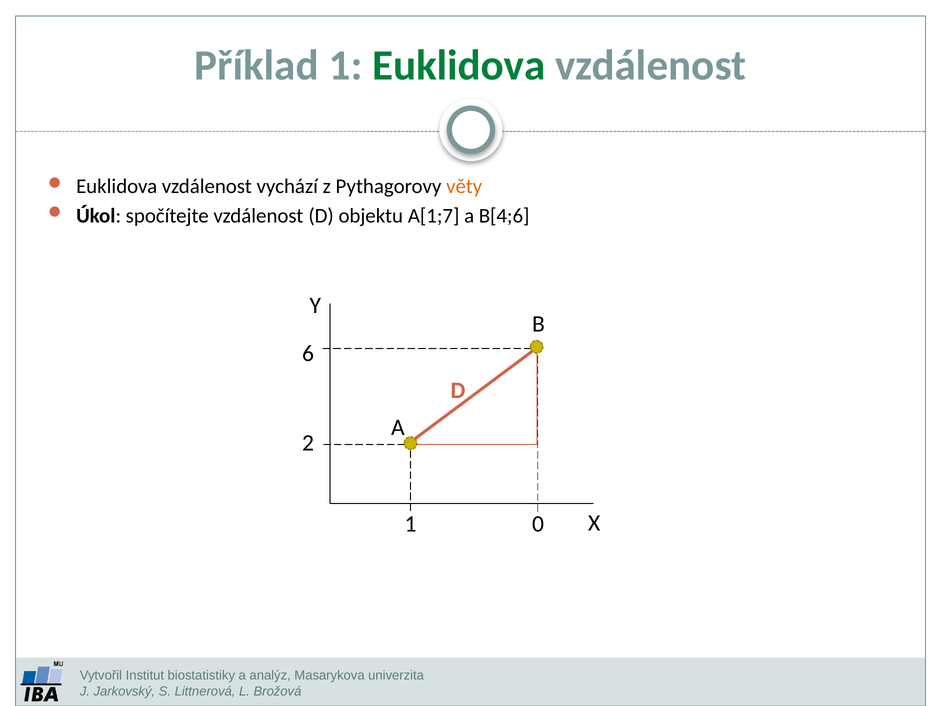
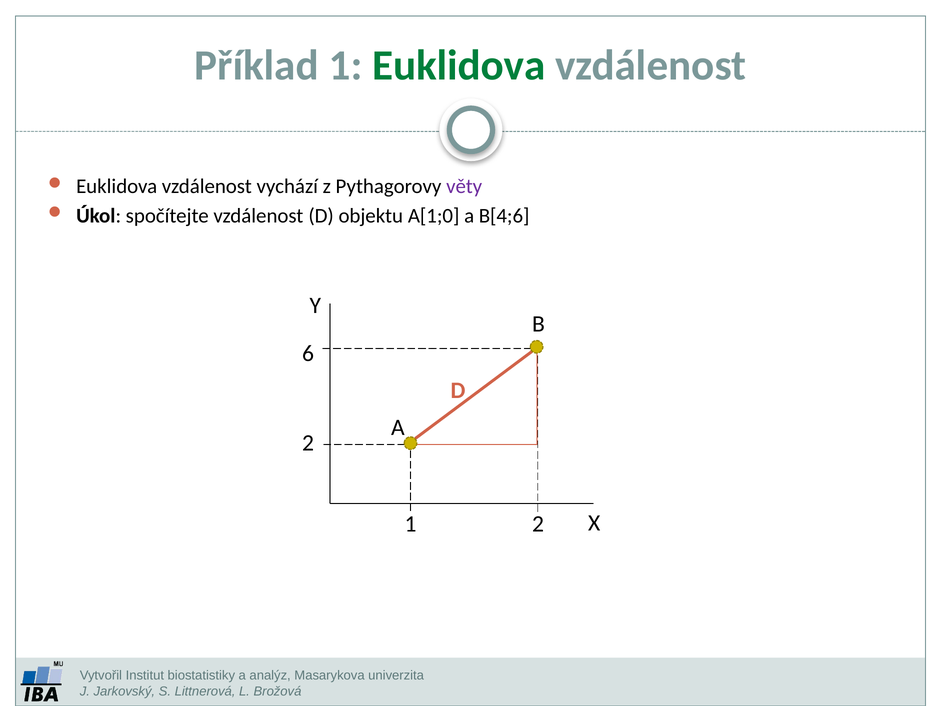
věty colour: orange -> purple (464, 187)
A[1;7: A[1;7 -> A[1;0 (434, 216)
1 0: 0 -> 2 (538, 524)
